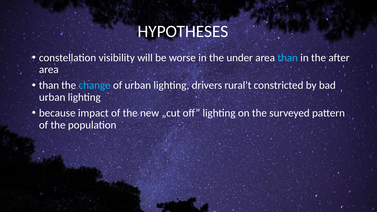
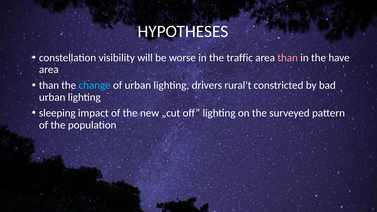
under: under -> traffic (240, 58)
than colour: light blue -> pink (288, 58)
after: after -> have (339, 58)
because: because -> sleeping (57, 113)
